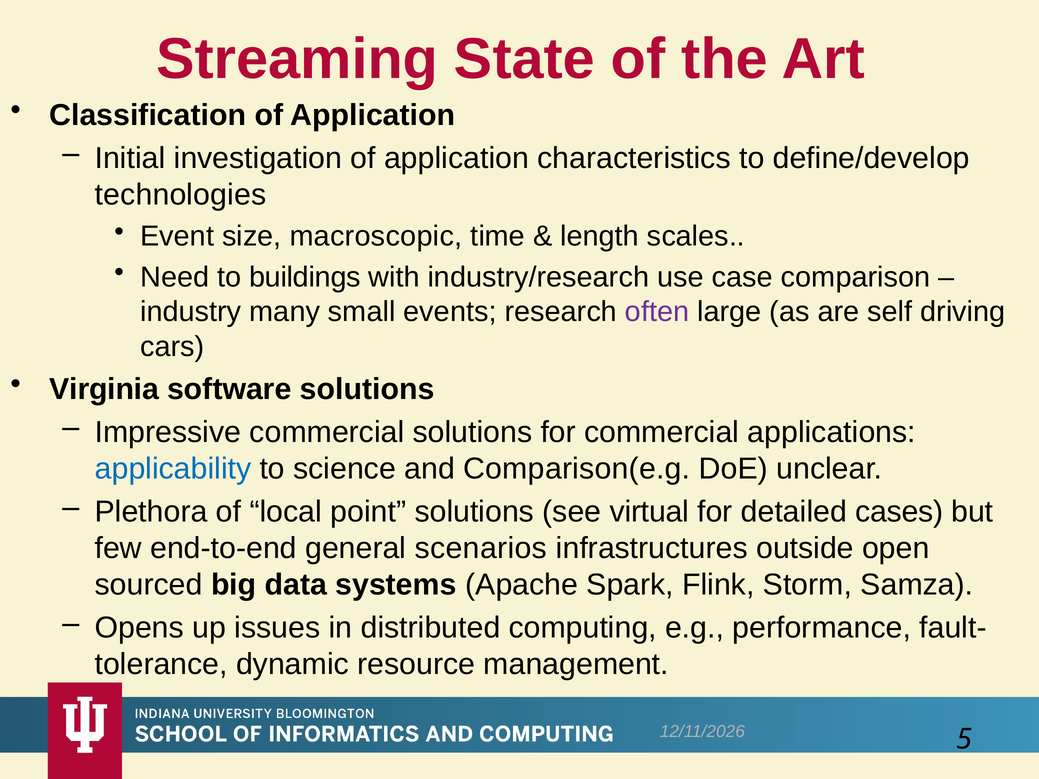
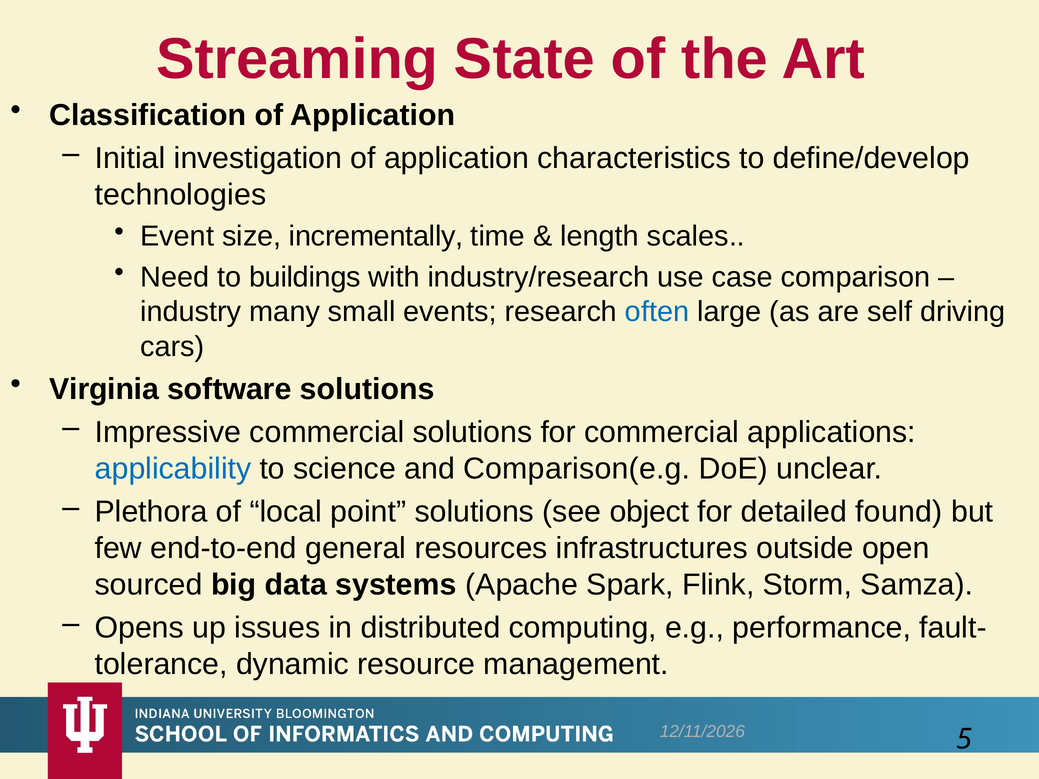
macroscopic: macroscopic -> incrementally (376, 236)
often colour: purple -> blue (657, 312)
virtual: virtual -> object (649, 512)
cases: cases -> found (899, 512)
scenarios: scenarios -> resources (481, 549)
